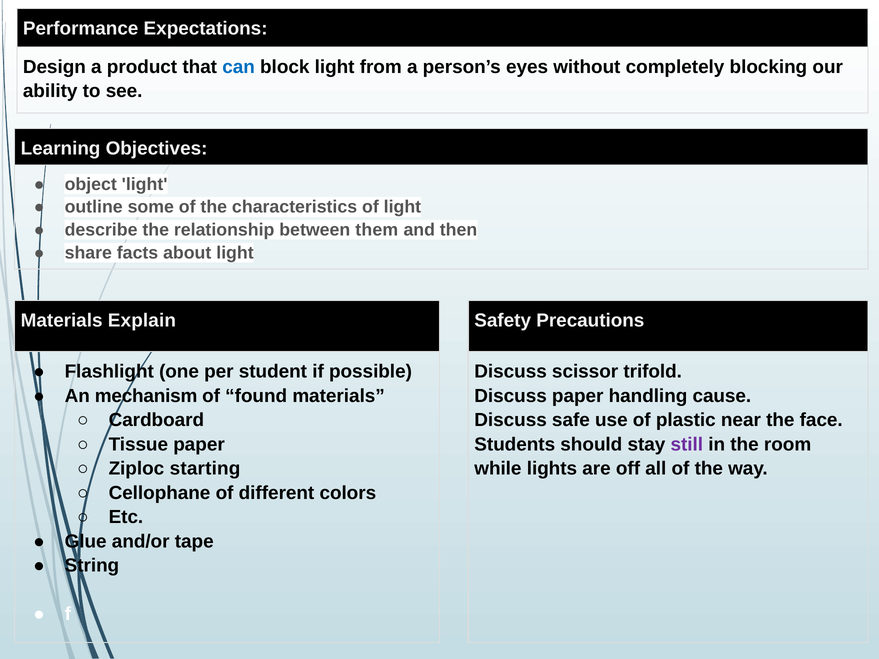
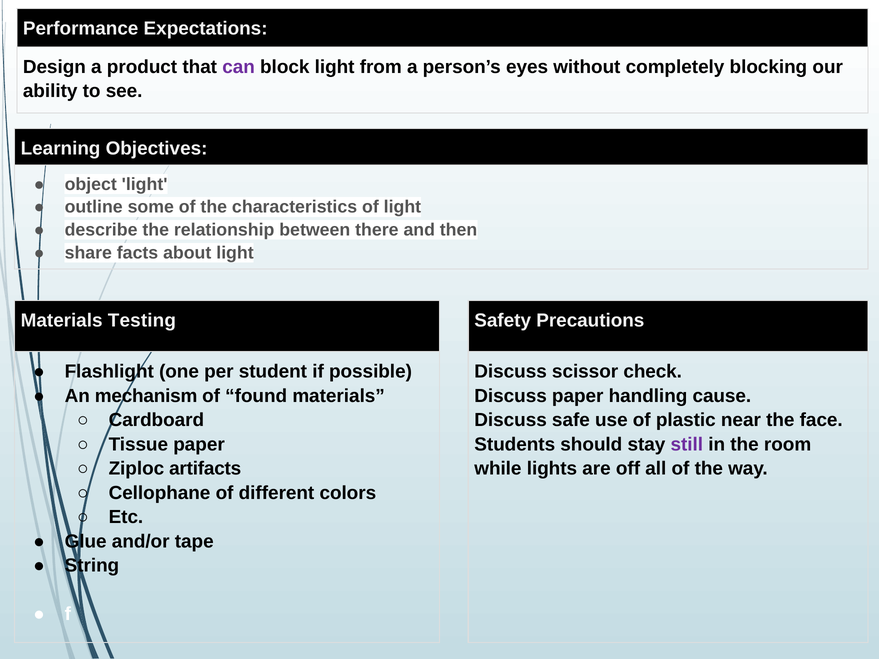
can colour: blue -> purple (239, 67)
them: them -> there (377, 230)
Explain: Explain -> Testing (142, 321)
trifold: trifold -> check (653, 372)
starting: starting -> artifacts (205, 469)
